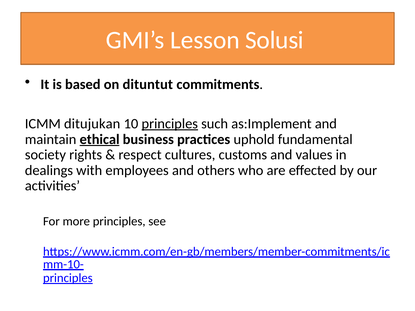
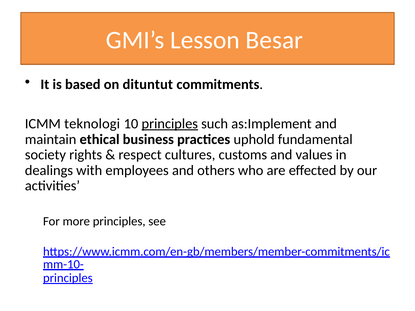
Solusi: Solusi -> Besar (274, 40)
ditujukan: ditujukan -> teknologi (92, 124)
ethical underline: present -> none (100, 139)
